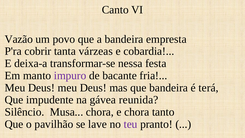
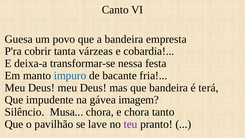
Vazão: Vazão -> Guesa (19, 39)
impuro colour: purple -> blue (70, 75)
reunida: reunida -> imagem (139, 100)
